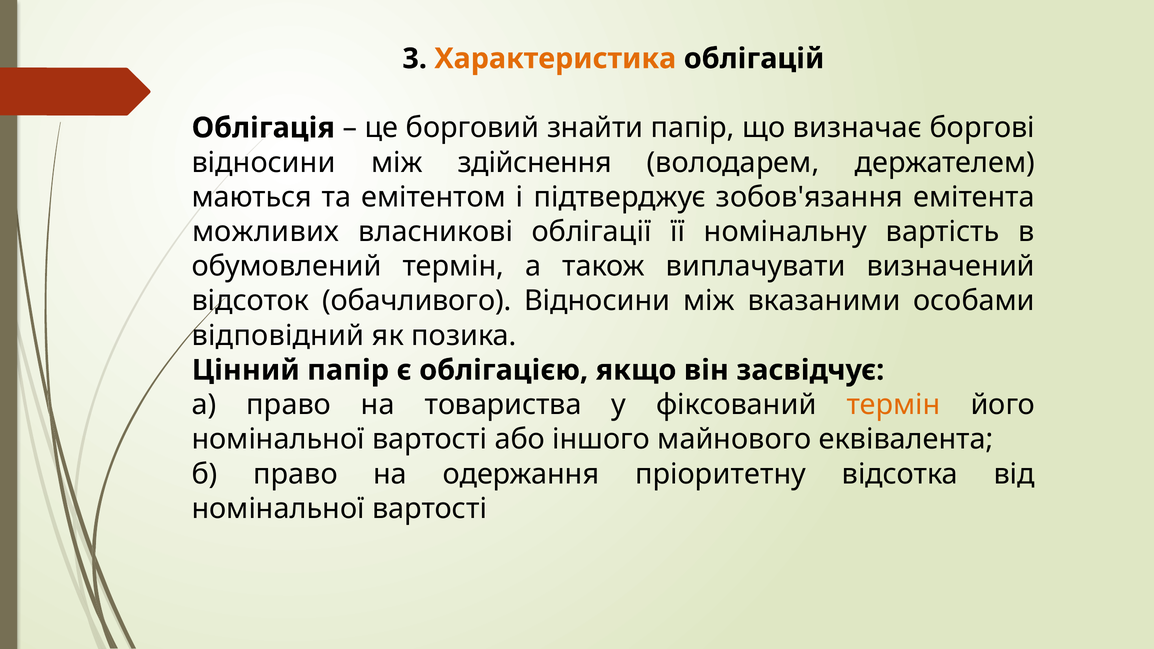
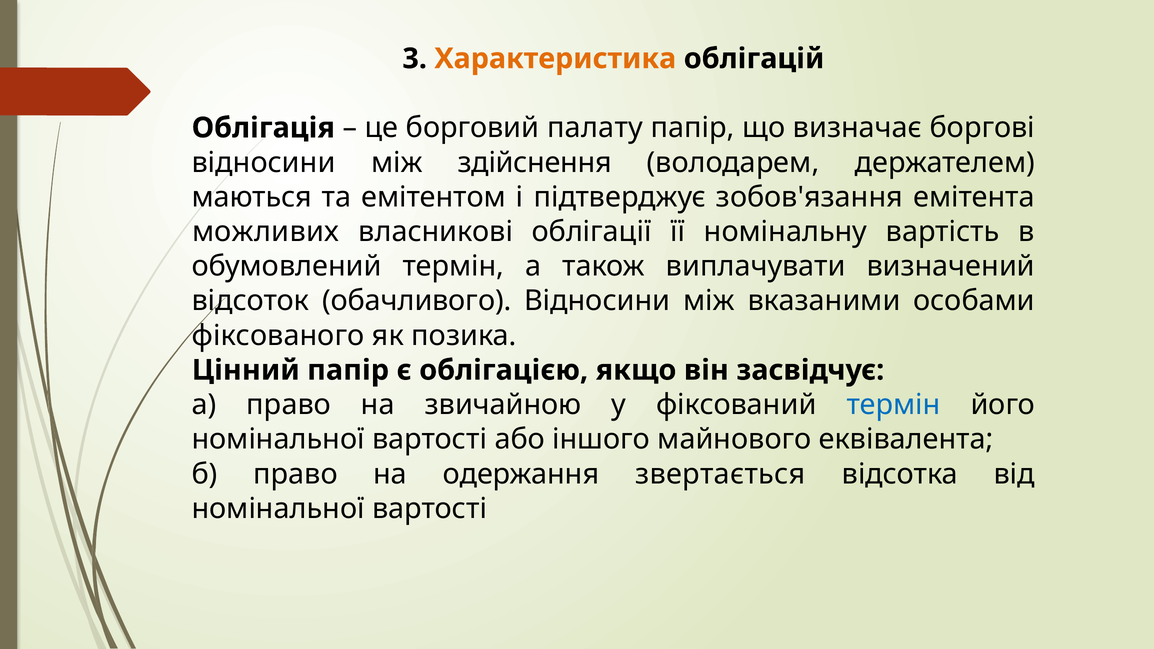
знайти: знайти -> палату (595, 128)
відповідний: відповідний -> фіксованого (278, 336)
товариства: товариства -> звичайною (503, 405)
термін colour: orange -> blue (894, 405)
пріоритетну: пріоритетну -> звертається (720, 474)
